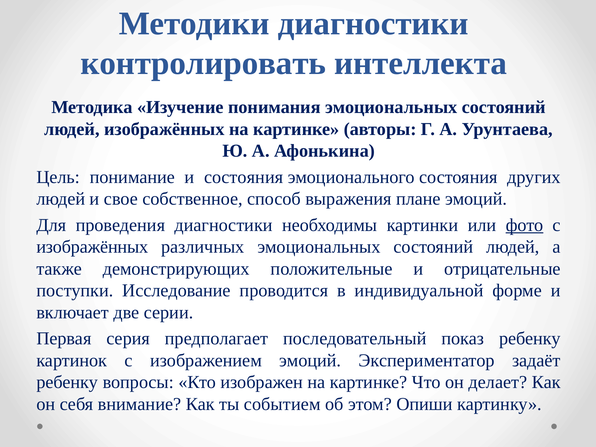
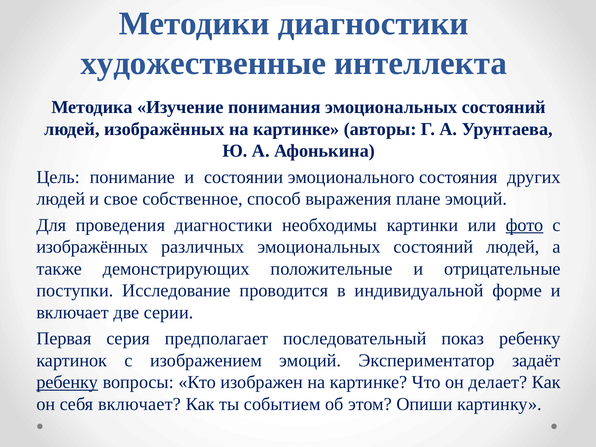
контролировать: контролировать -> художественные (203, 63)
и состояния: состояния -> состоянии (244, 177)
ребенку underline: none -> present (67, 382)
себя внимание: внимание -> включает (139, 404)
